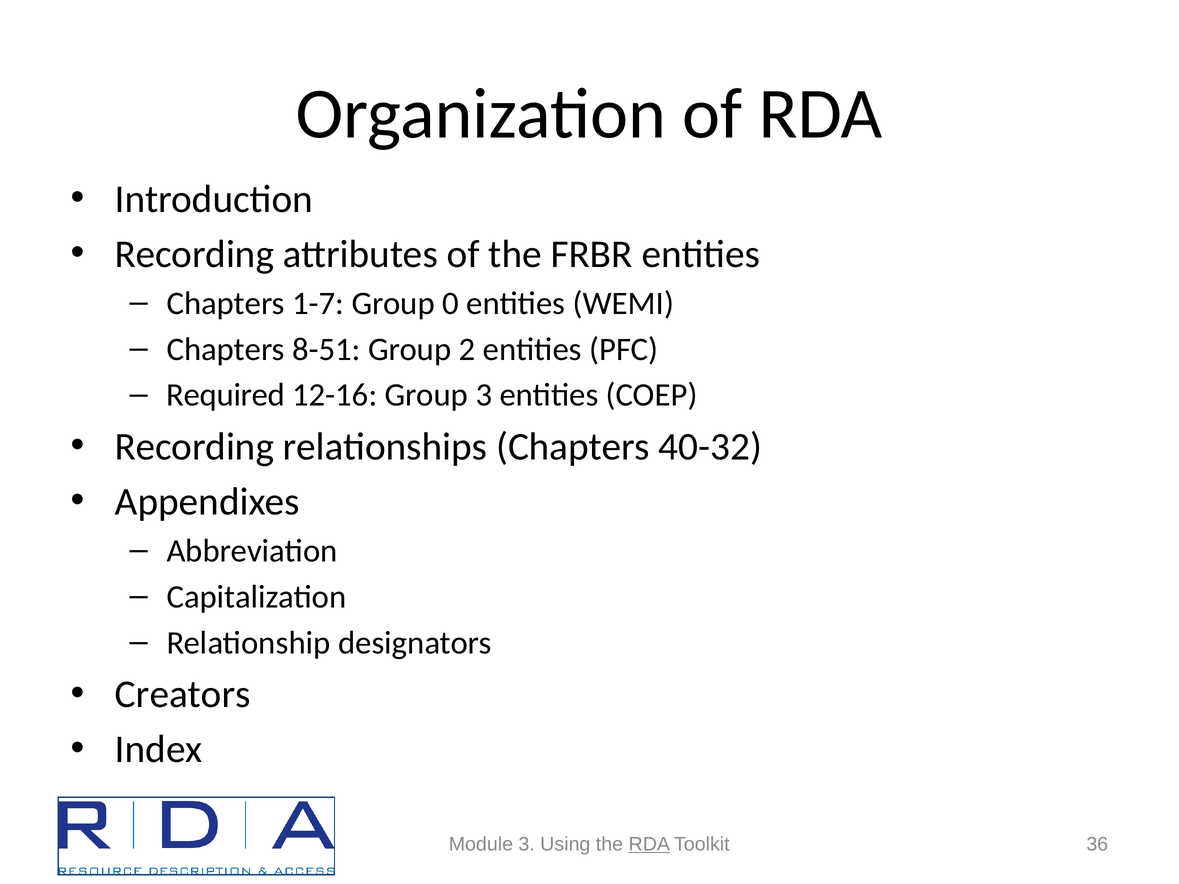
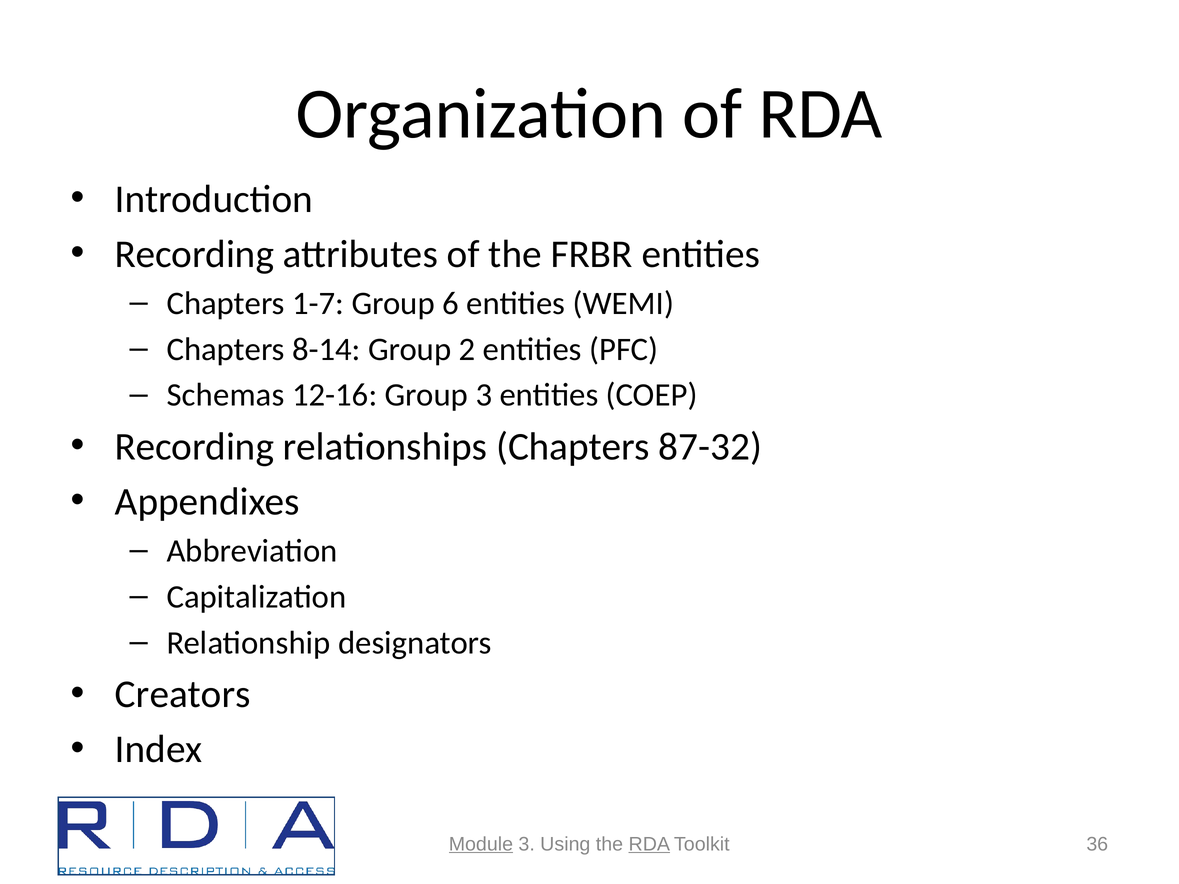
0: 0 -> 6 (451, 304)
8-51: 8-51 -> 8-14 (326, 349)
Required: Required -> Schemas (226, 395)
40-32: 40-32 -> 87-32 (710, 447)
Module underline: none -> present (481, 844)
